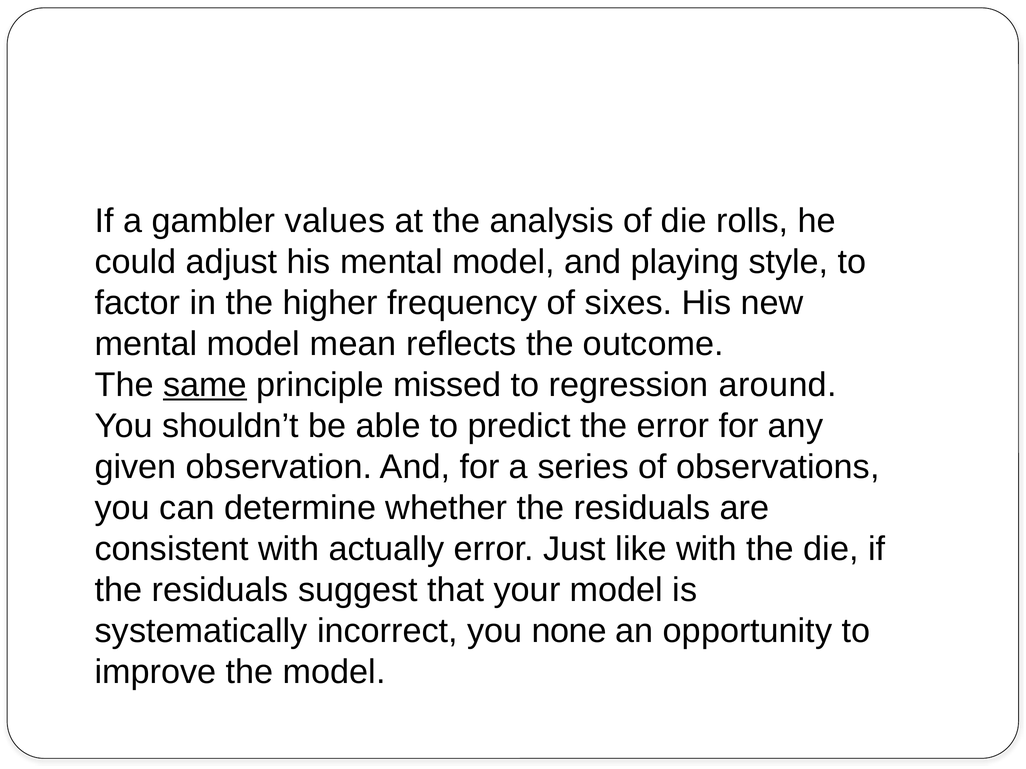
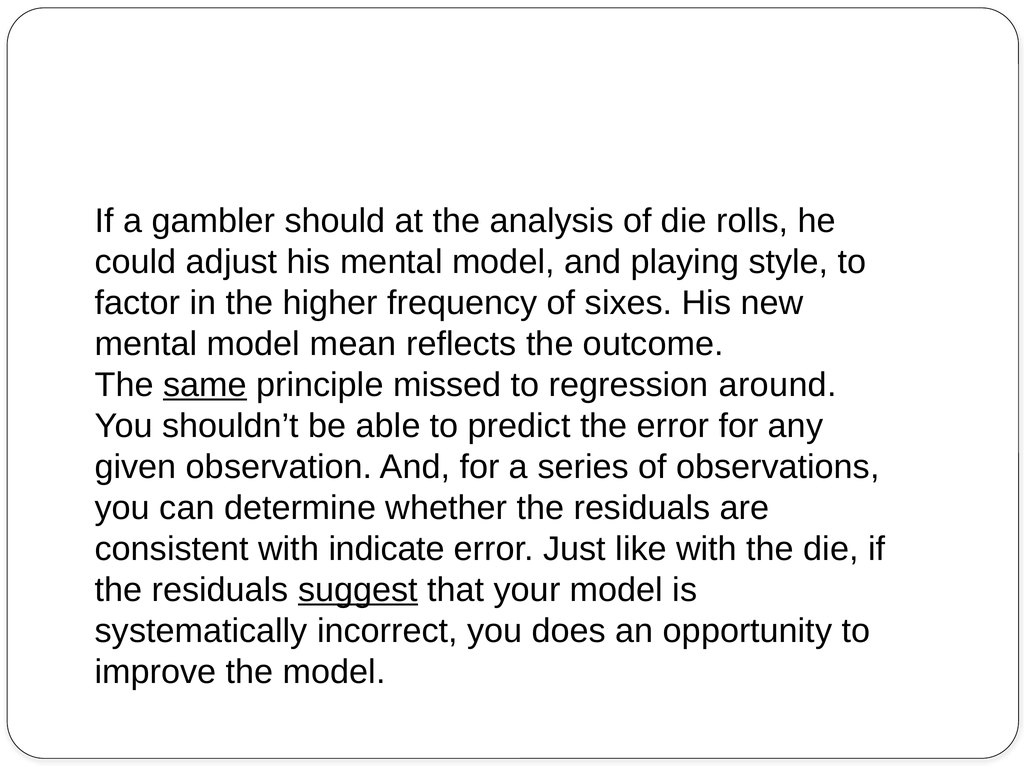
values: values -> should (335, 221)
actually: actually -> indicate (387, 549)
suggest underline: none -> present (358, 590)
none: none -> does (569, 631)
